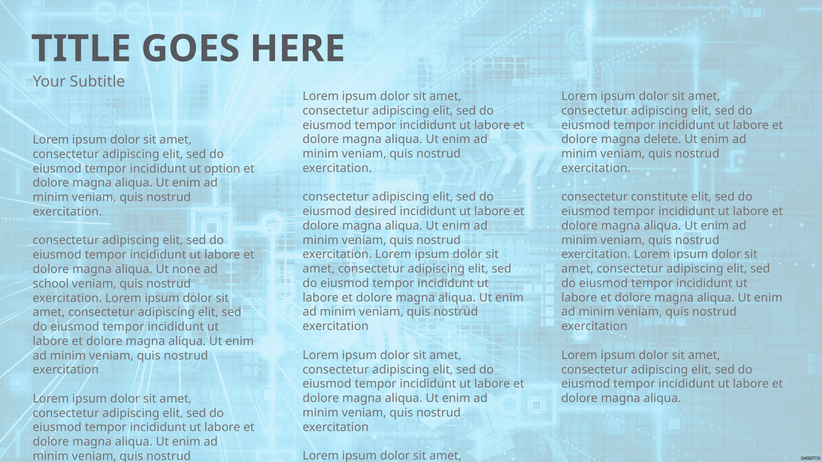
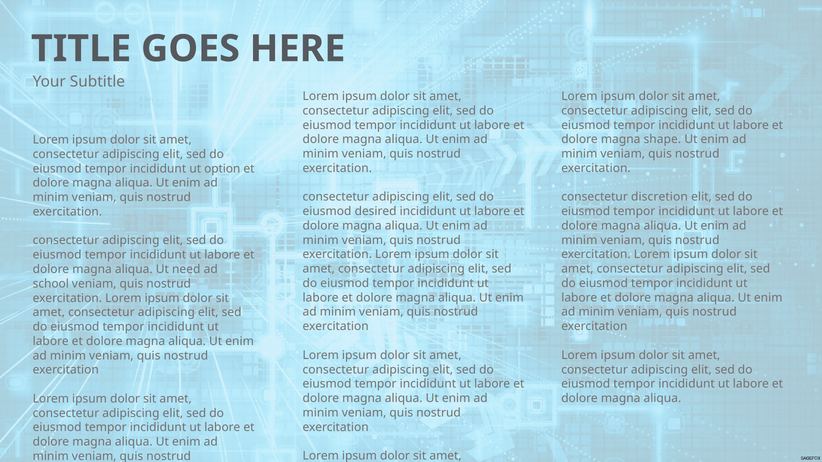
delete: delete -> shape (662, 140)
constitute: constitute -> discretion (659, 197)
none: none -> need (186, 270)
